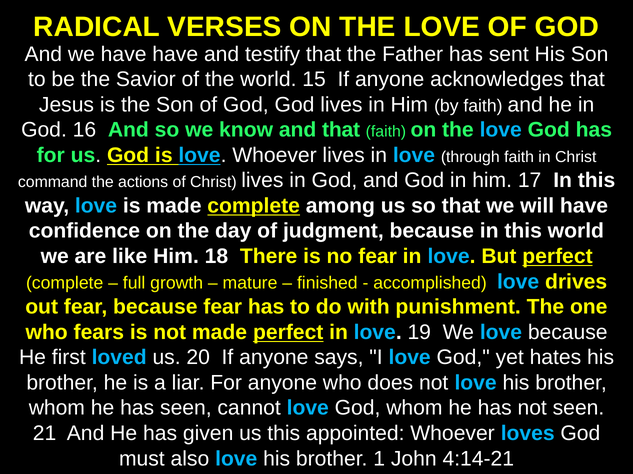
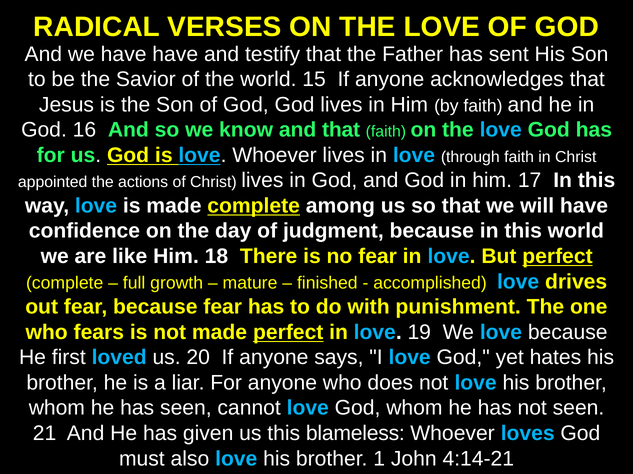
command: command -> appointed (53, 183)
appointed: appointed -> blameless (355, 434)
